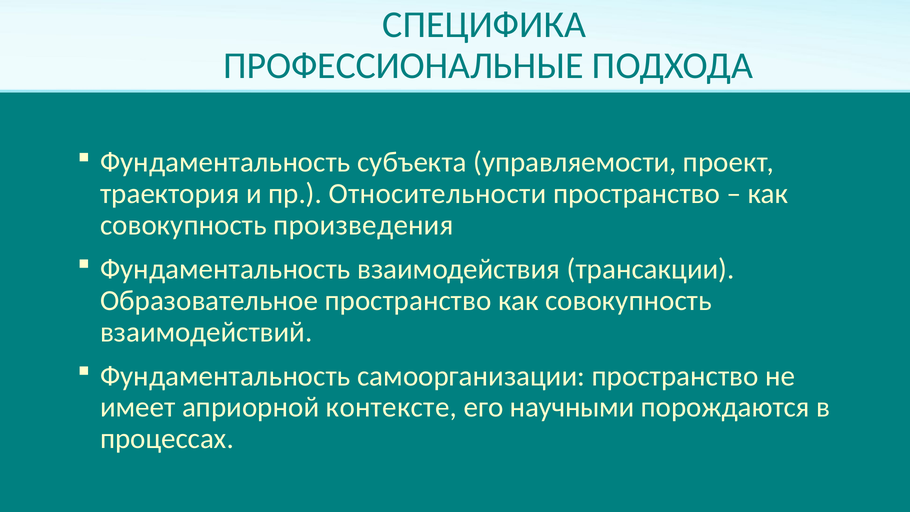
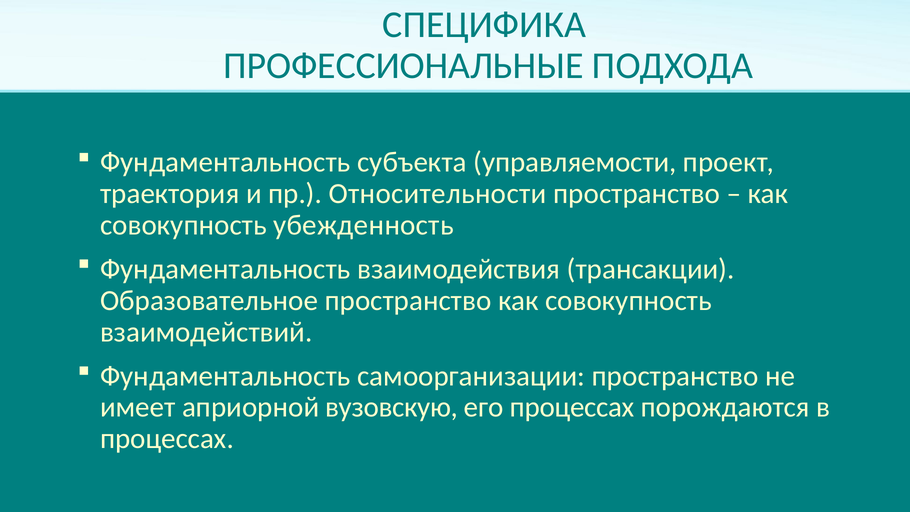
произведения: произведения -> убежденность (363, 225)
контексте: контексте -> вузовскую (392, 407)
его научными: научными -> процессах (572, 407)
